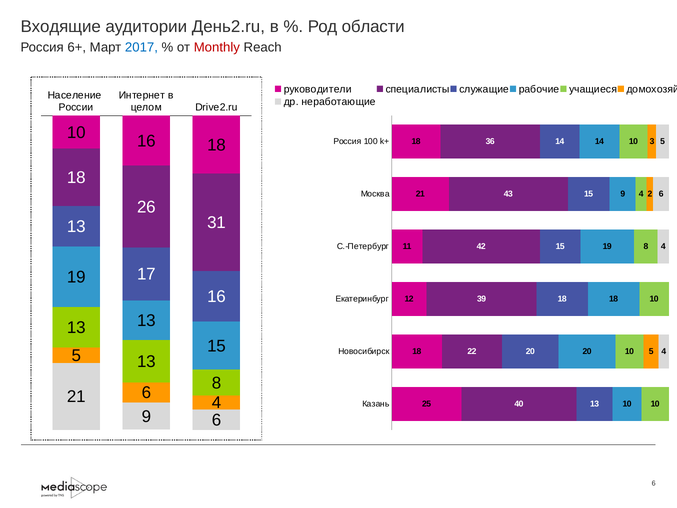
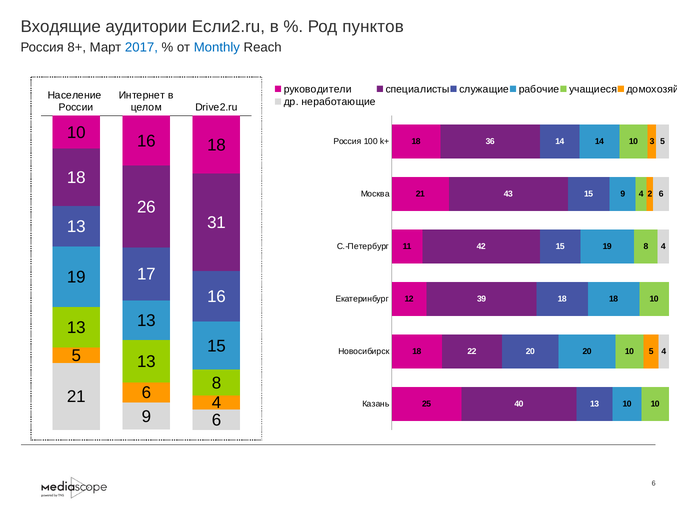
День2.ru: День2.ru -> Если2.ru (228, 27)
области: области -> пунктов (373, 27)
6+: 6+ -> 8+ (77, 47)
Monthly colour: red -> blue (217, 47)
